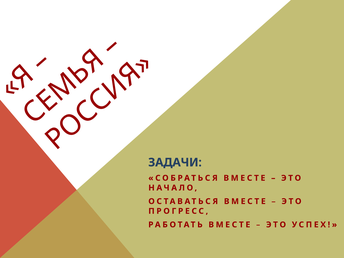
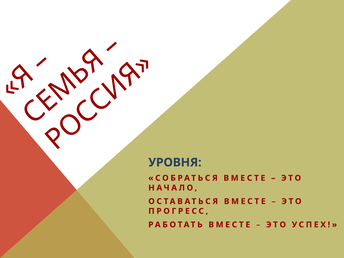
ЗАДАЧИ: ЗАДАЧИ -> УРОВНЯ (175, 162)
